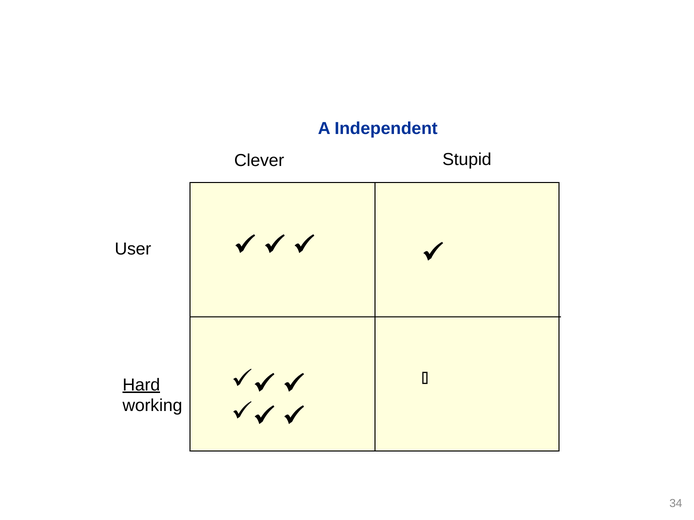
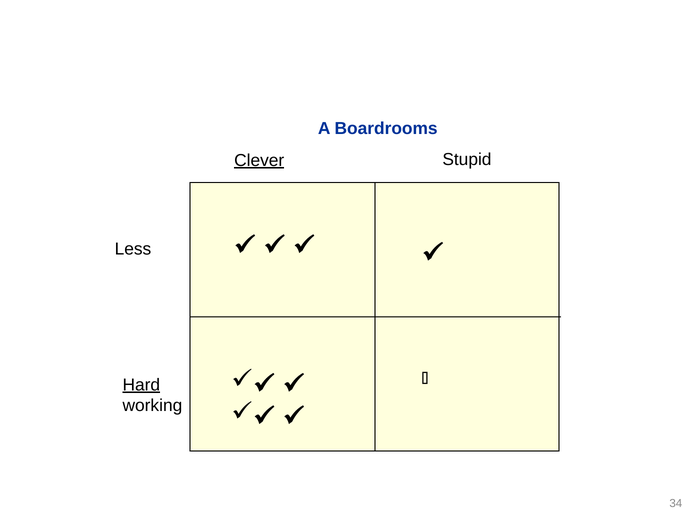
Independent: Independent -> Boardrooms (386, 129)
Clever underline: none -> present (259, 160)
User: User -> Less (133, 249)
